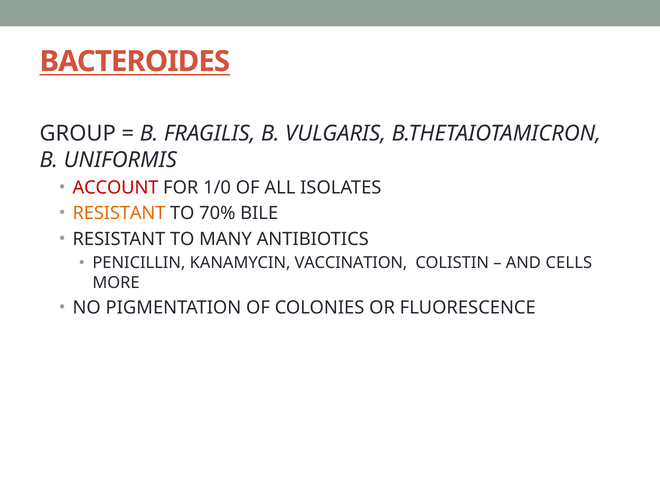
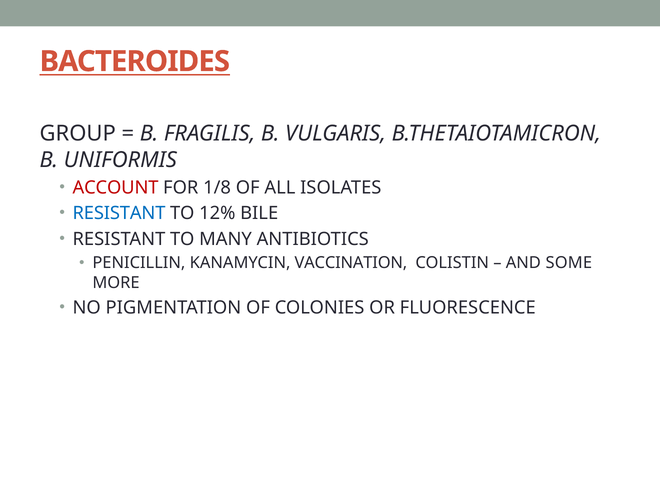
1/0: 1/0 -> 1/8 (217, 188)
RESISTANT colour: orange -> blue (119, 213)
70%: 70% -> 12% (217, 213)
CELLS: CELLS -> SOME (569, 263)
